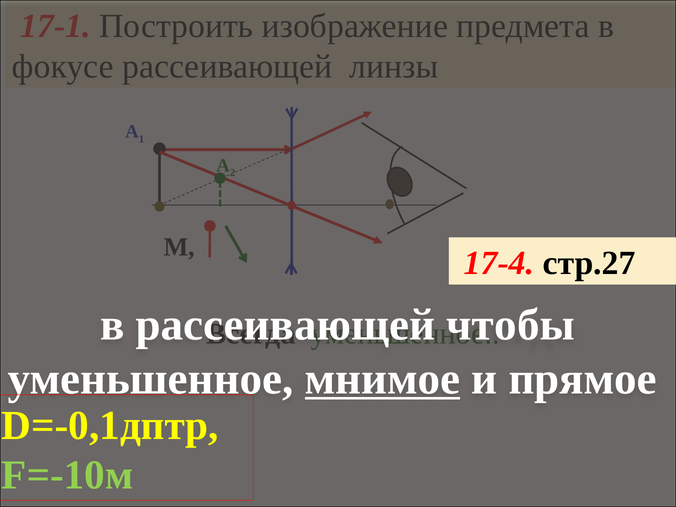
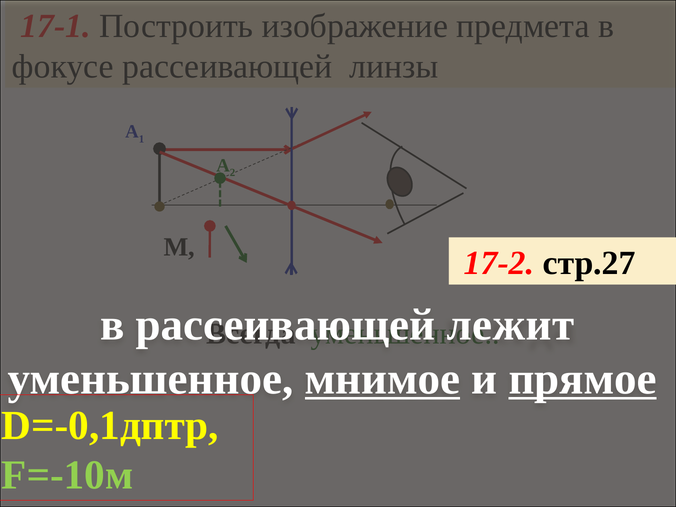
17-4: 17-4 -> 17-2 (499, 263)
чтобы: чтобы -> лежит (511, 325)
прямое underline: none -> present (583, 379)
